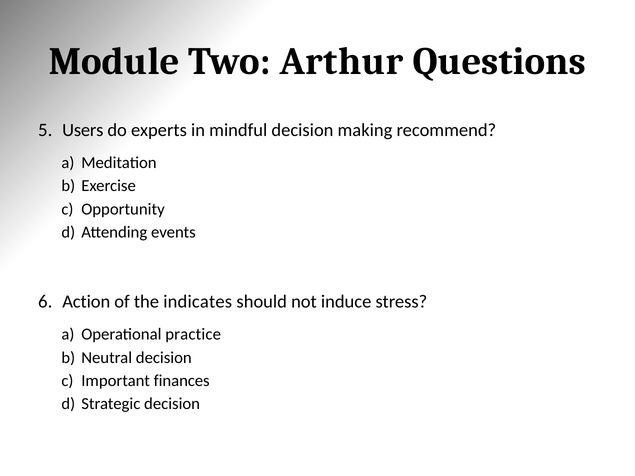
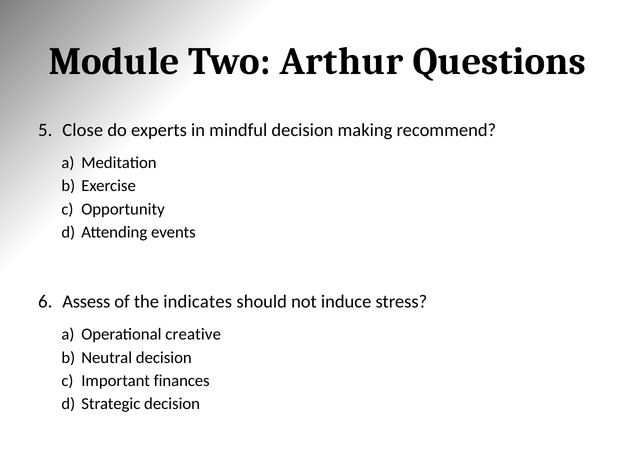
Users: Users -> Close (83, 130)
Action: Action -> Assess (86, 302)
practice: practice -> creative (193, 335)
